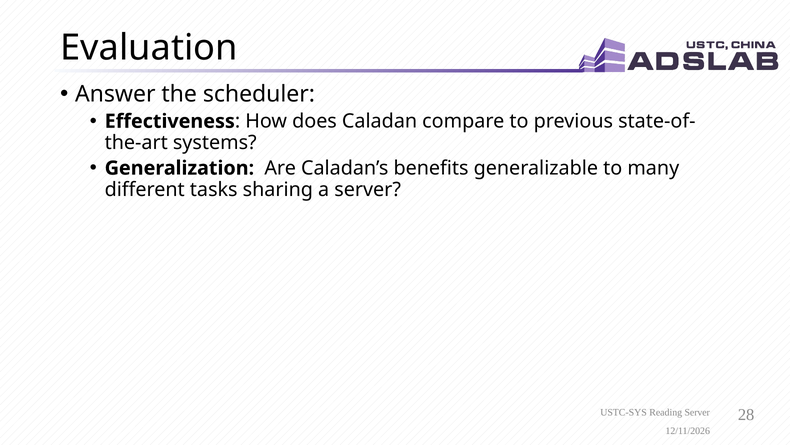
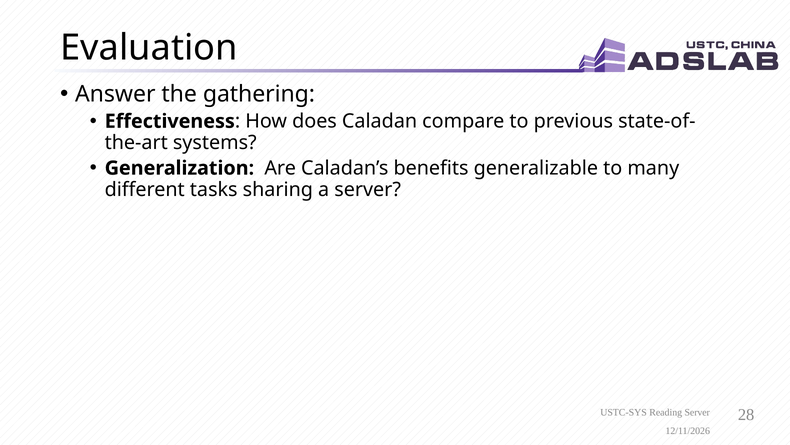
scheduler: scheduler -> gathering (259, 94)
